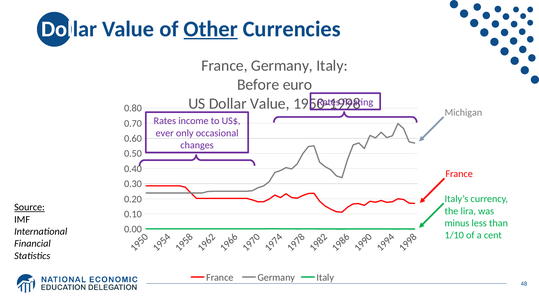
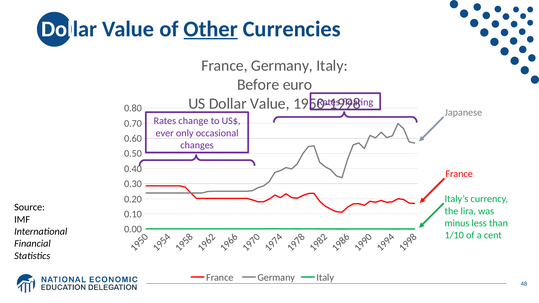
Michigan: Michigan -> Japanese (463, 113)
income: income -> change (193, 121)
Source underline: present -> none (29, 207)
